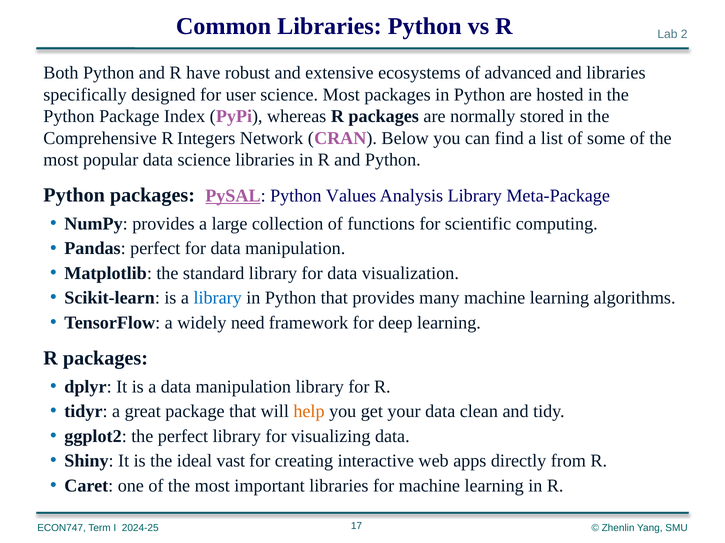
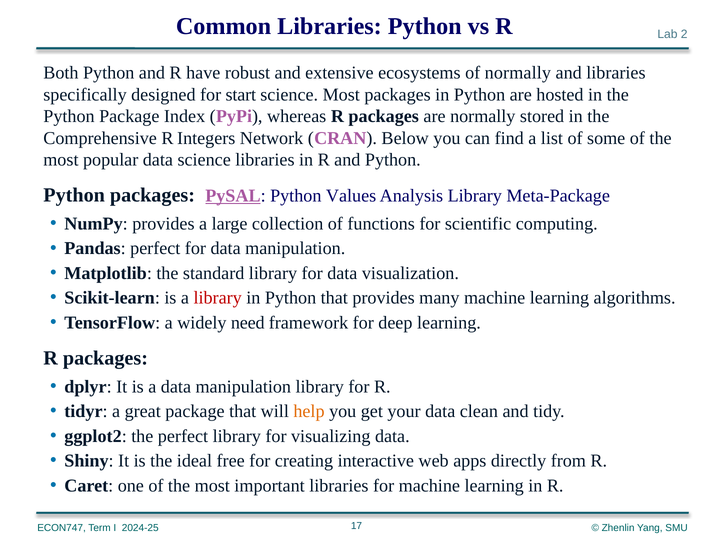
of advanced: advanced -> normally (518, 73)
user: user -> start (241, 95)
library colour: blue -> red (218, 298)
vast: vast -> free (231, 462)
